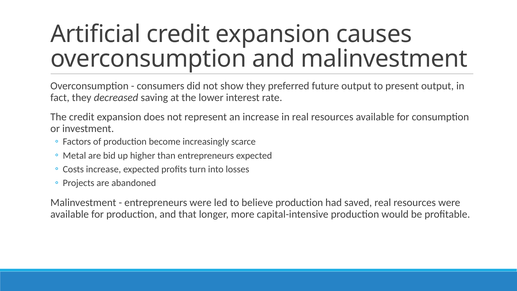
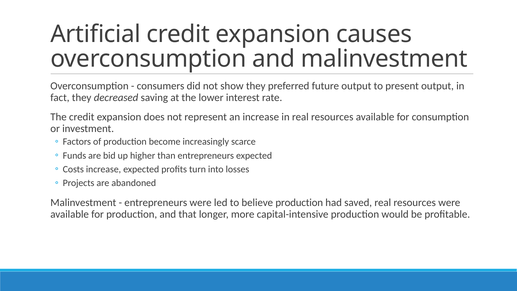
Metal: Metal -> Funds (74, 155)
